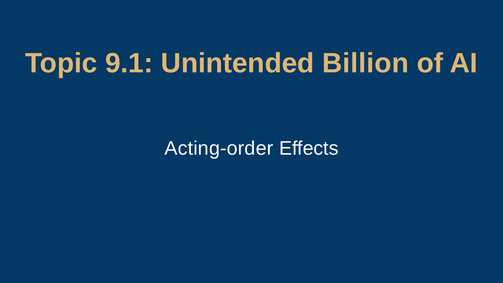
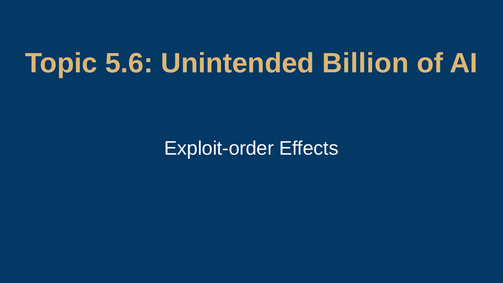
9.1: 9.1 -> 5.6 (129, 63)
Acting-order: Acting-order -> Exploit-order (219, 149)
